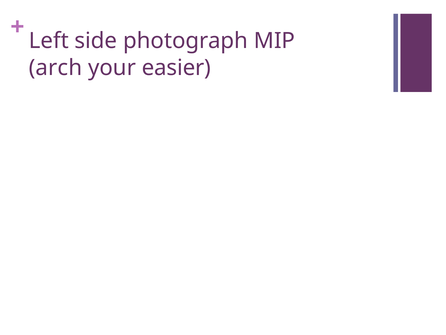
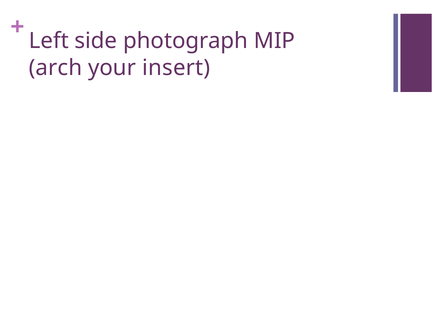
easier: easier -> insert (176, 68)
